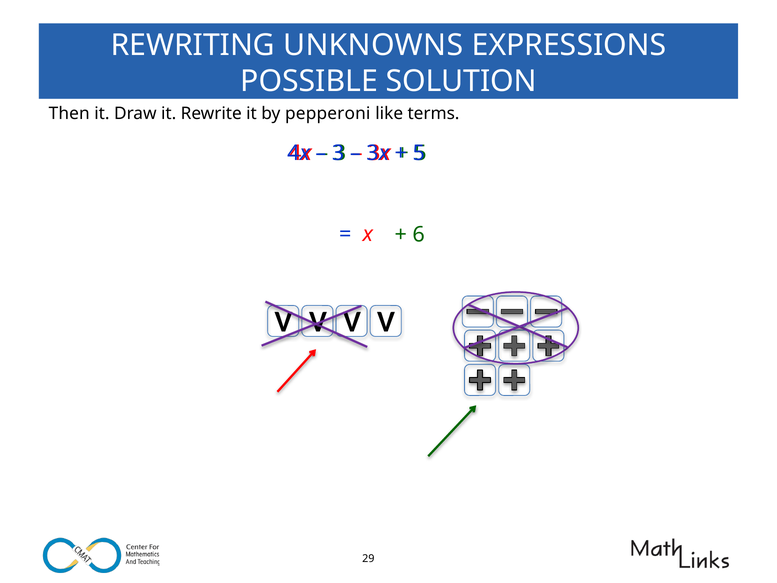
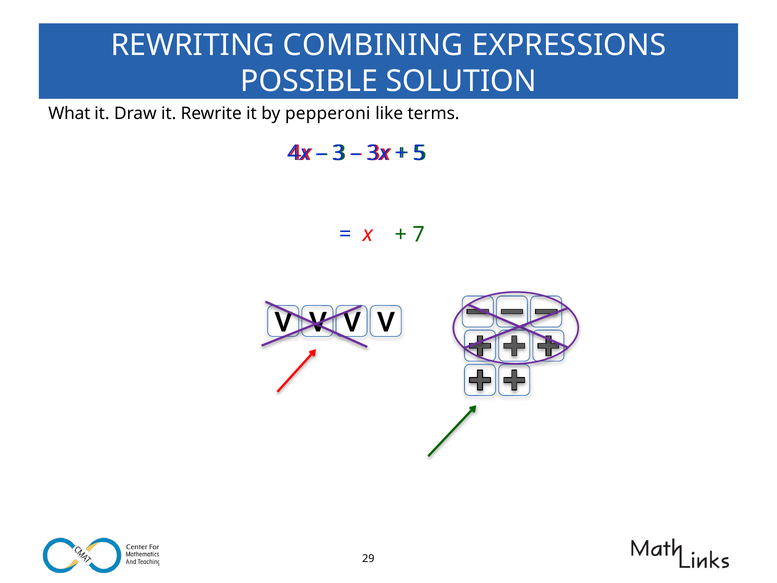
UNKNOWNS: UNKNOWNS -> COMBINING (373, 45)
Then: Then -> What (69, 114)
6: 6 -> 7 (419, 235)
